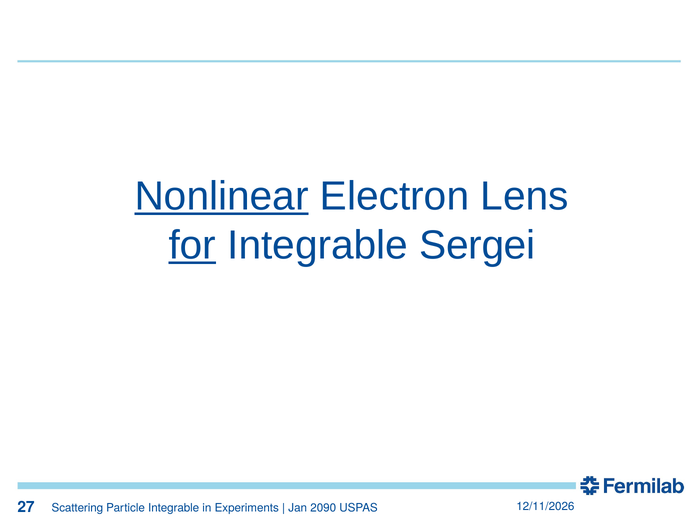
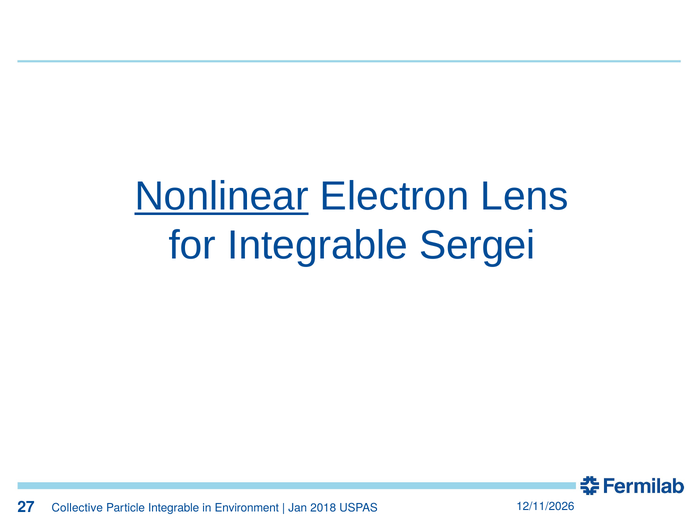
for underline: present -> none (192, 245)
Scattering: Scattering -> Collective (77, 508)
Experiments: Experiments -> Environment (247, 508)
2090: 2090 -> 2018 (323, 508)
